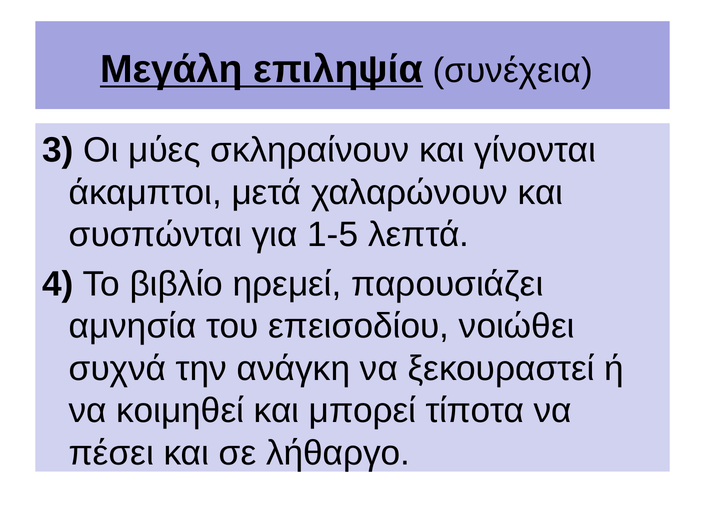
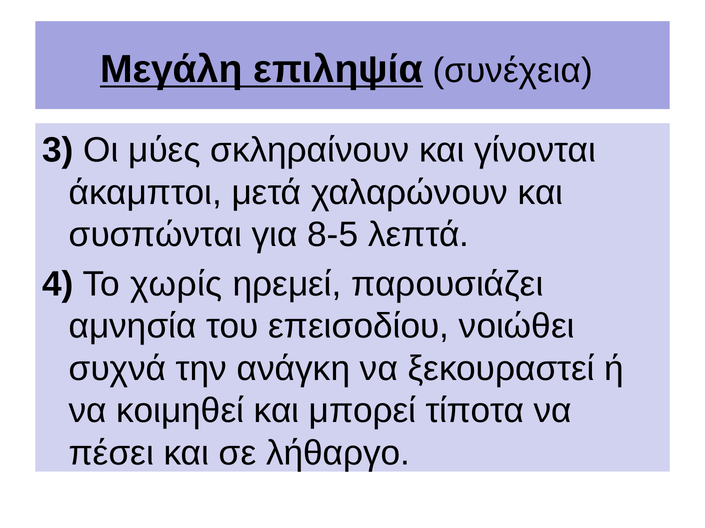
1-5: 1-5 -> 8-5 (333, 235)
βιβλίο: βιβλίο -> χωρίς (176, 284)
